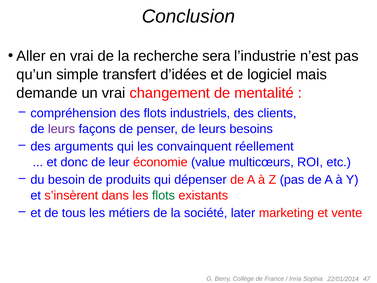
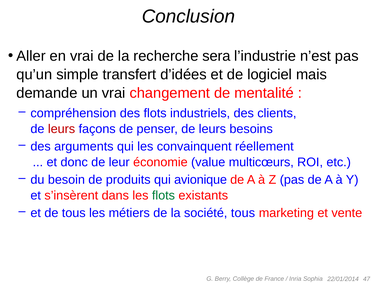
leurs colour: purple -> red (62, 129)
dépenser: dépenser -> avionique (201, 180)
société later: later -> tous (243, 213)
